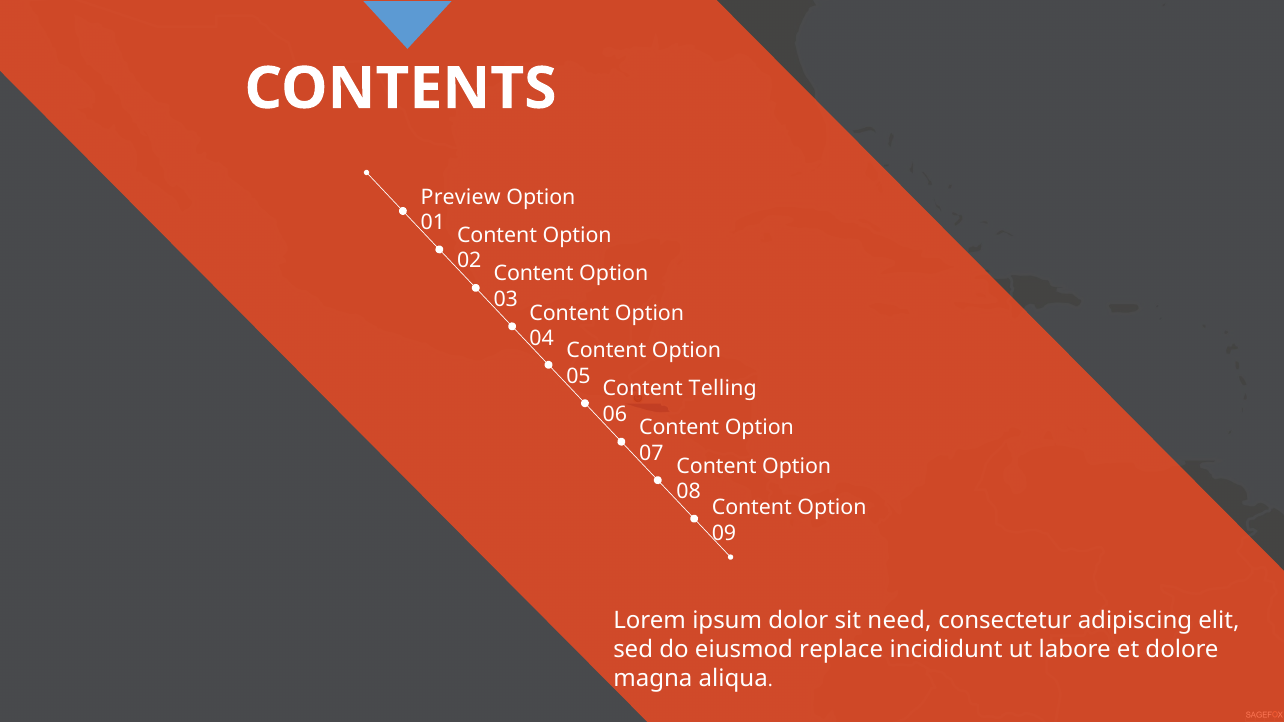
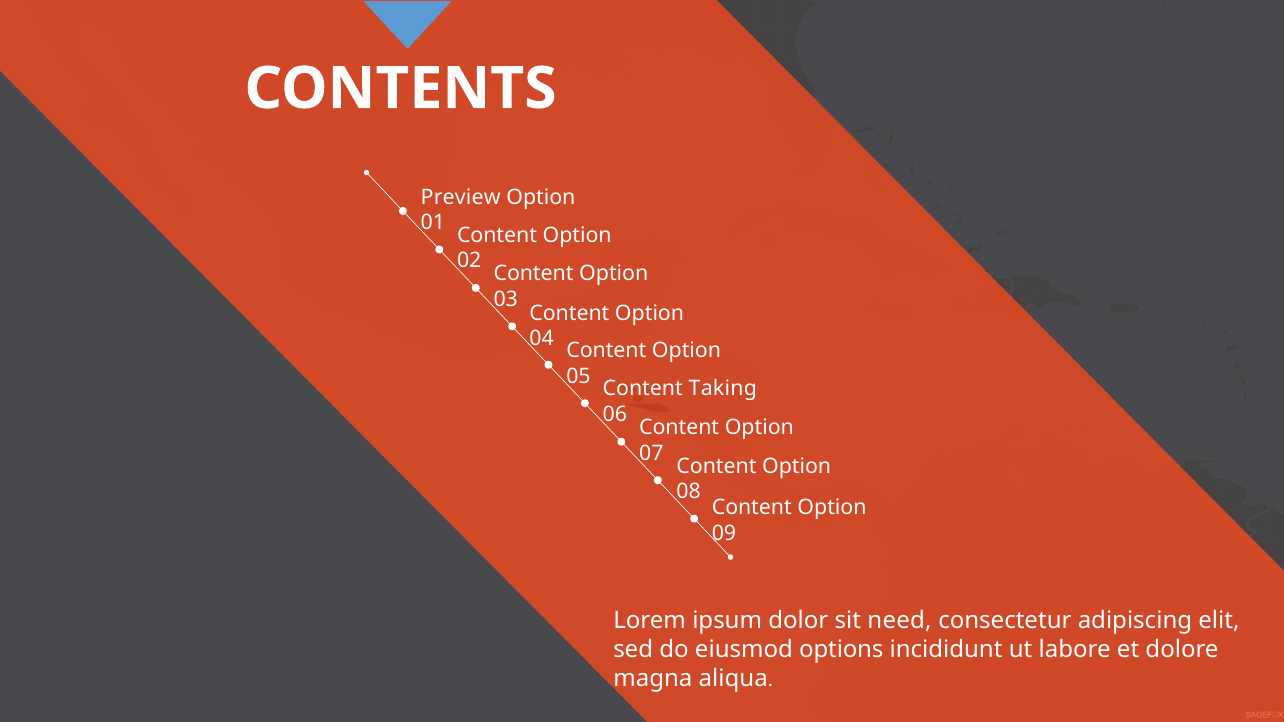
Telling: Telling -> Taking (723, 389)
replace: replace -> options (841, 650)
